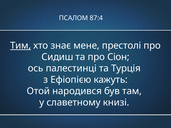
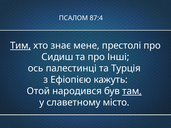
Сіон: Сіон -> Інші (118, 57)
там underline: none -> present (132, 91)
книзі: книзі -> місто (116, 103)
